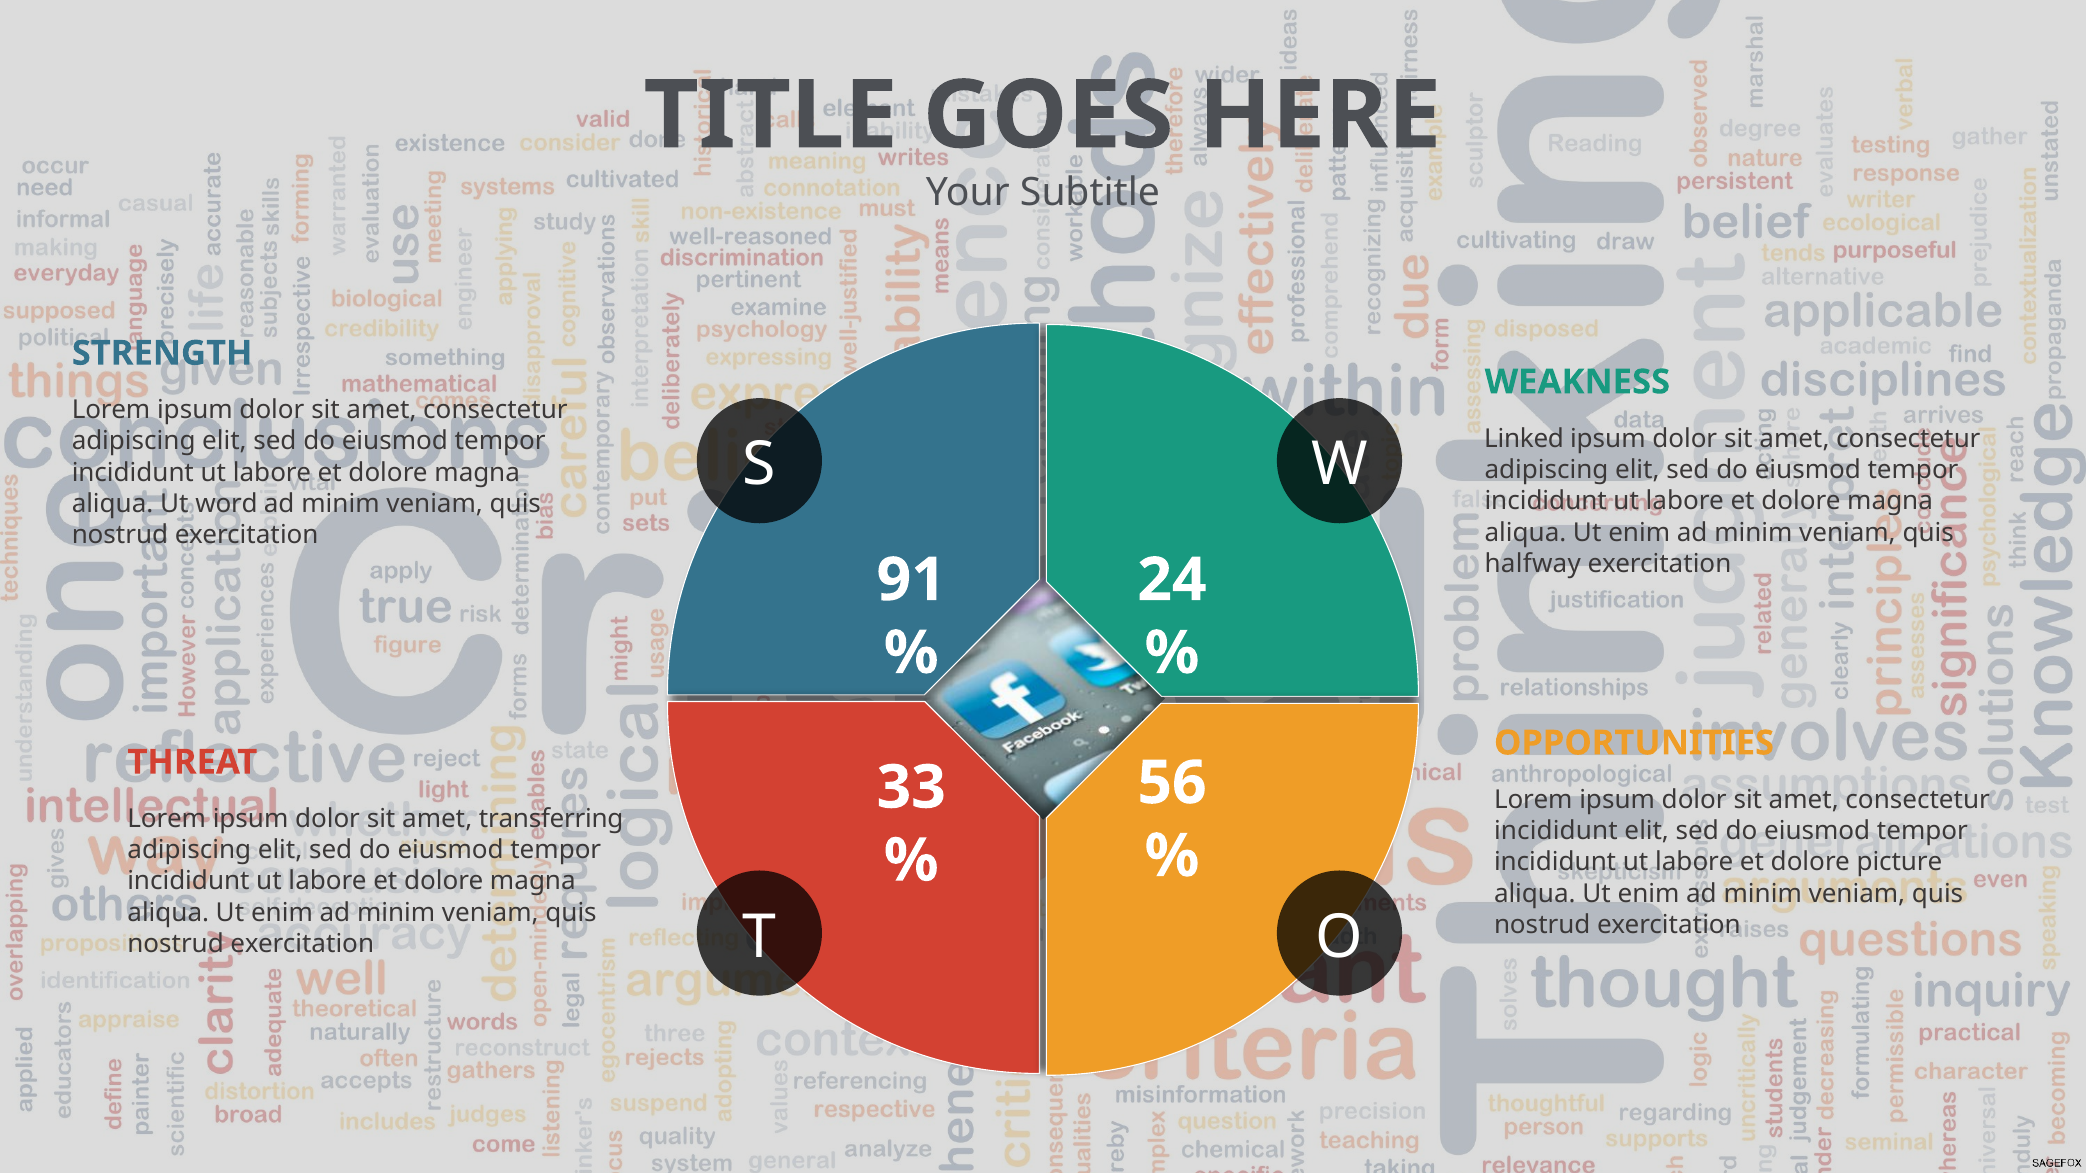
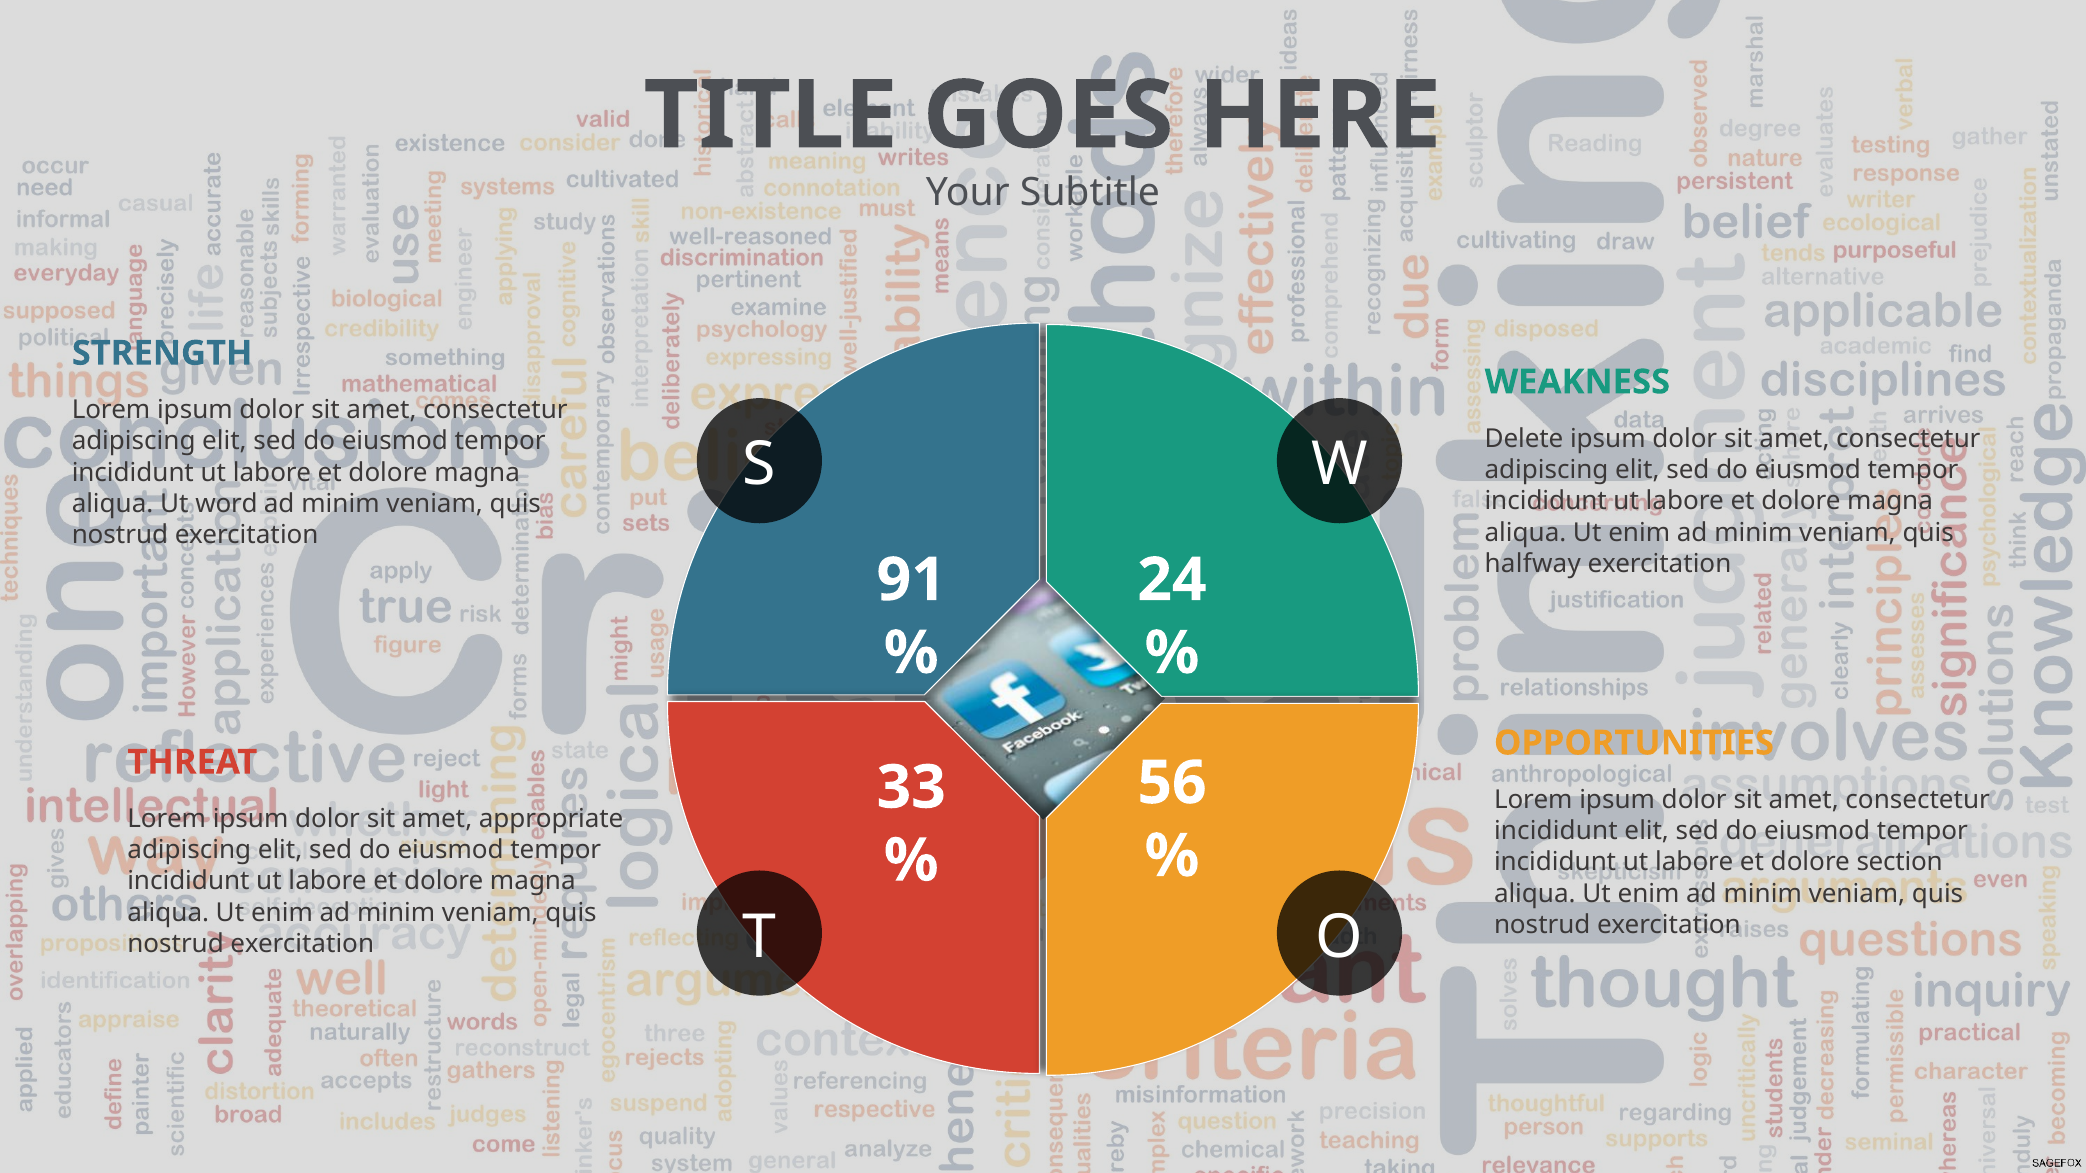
Linked: Linked -> Delete (1524, 439)
transferring: transferring -> appropriate (551, 819)
picture: picture -> section (1900, 863)
